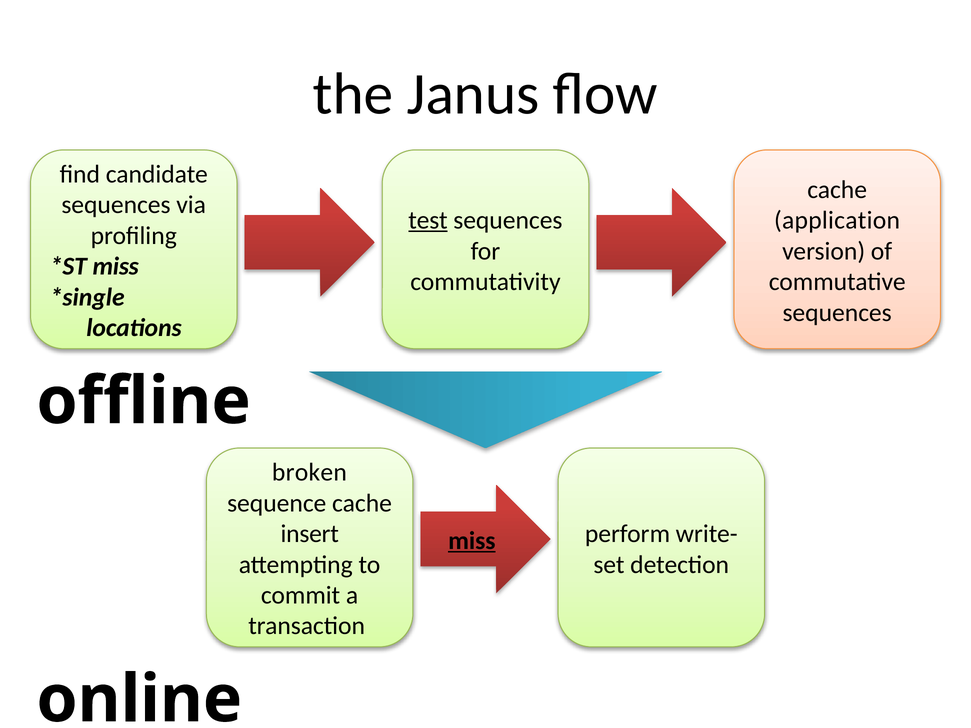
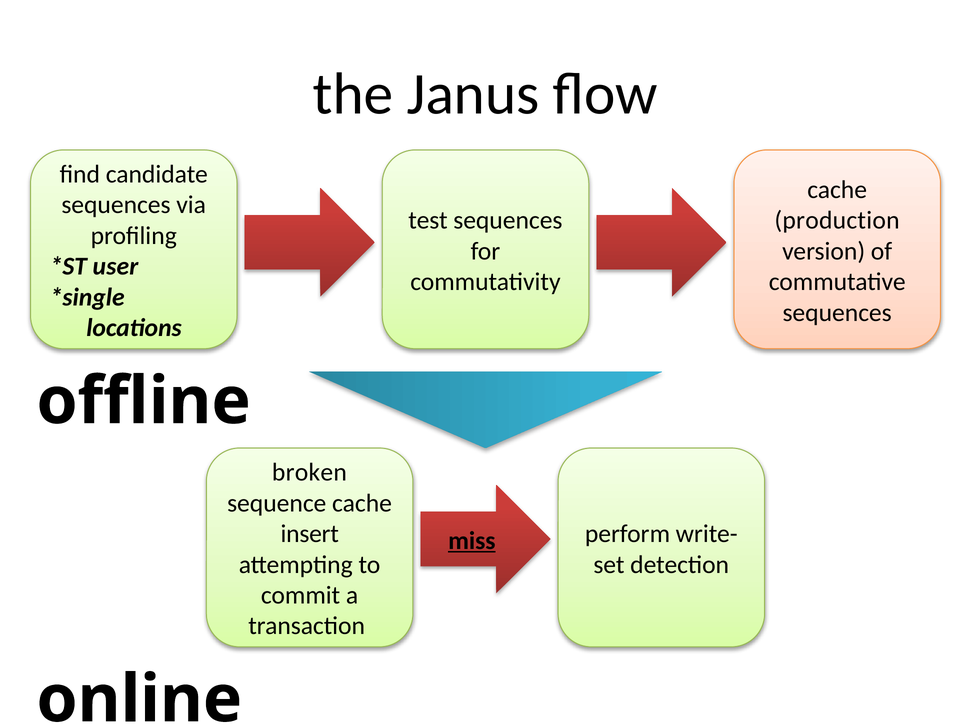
test underline: present -> none (428, 220)
application: application -> production (837, 220)
miss: miss -> user (115, 267)
